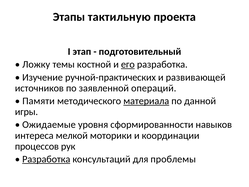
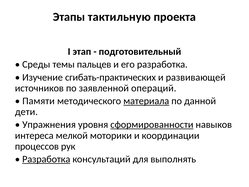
Ложку: Ложку -> Среды (36, 64)
костной: костной -> пальцев (94, 64)
его underline: present -> none (128, 64)
ручной-практических: ручной-практических -> сгибать-практических (111, 77)
игры: игры -> дети (26, 112)
Ожидаемые: Ожидаемые -> Упражнения (49, 124)
сформированности underline: none -> present (152, 124)
проблемы: проблемы -> выполнять (173, 159)
